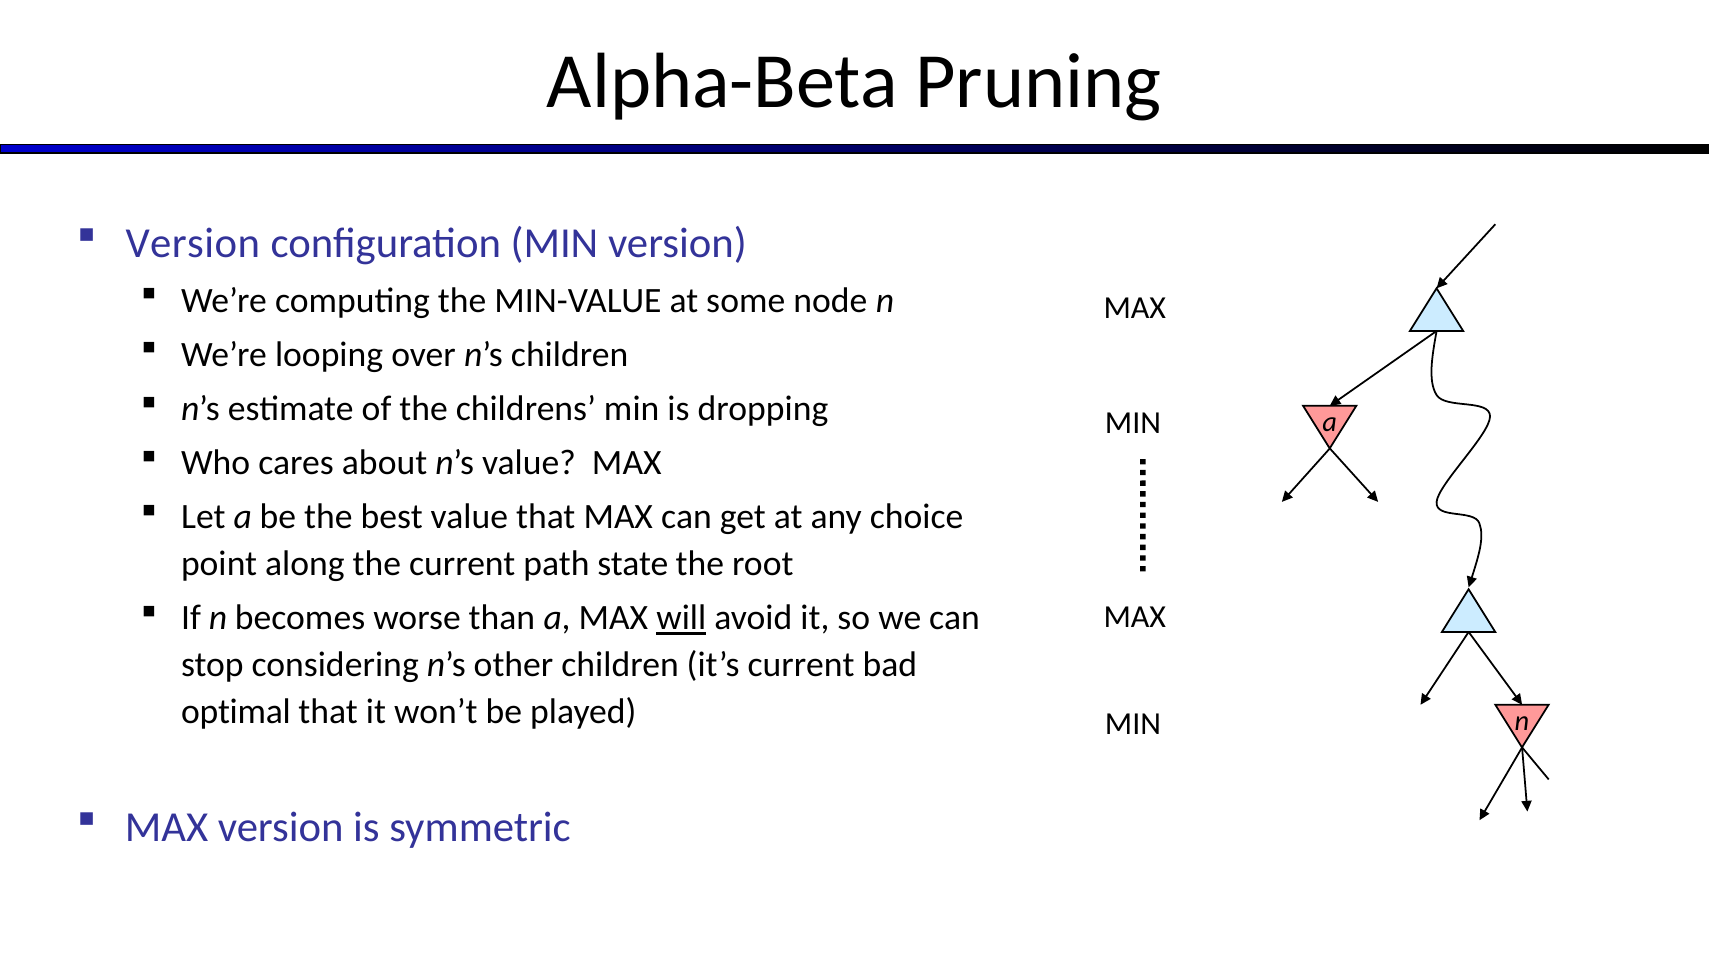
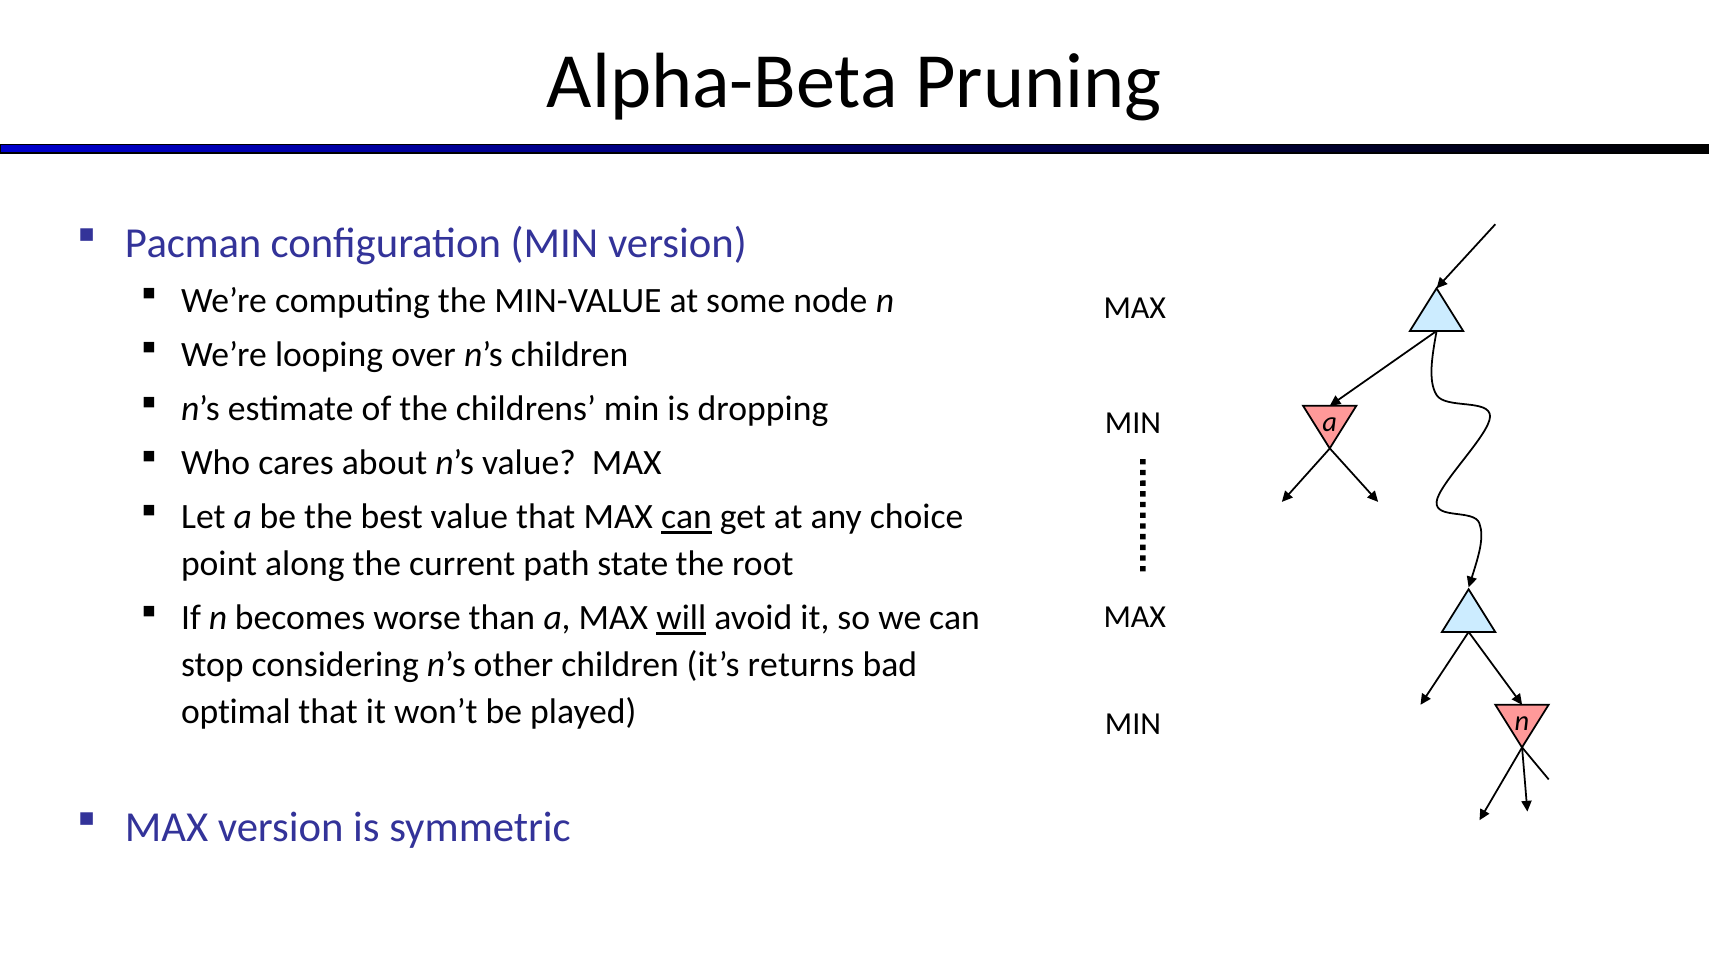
Version: Version -> Pacman (193, 243)
can underline: none -> present (686, 517)
it’s current: current -> returns (801, 665)
